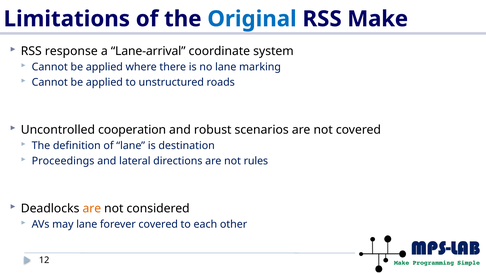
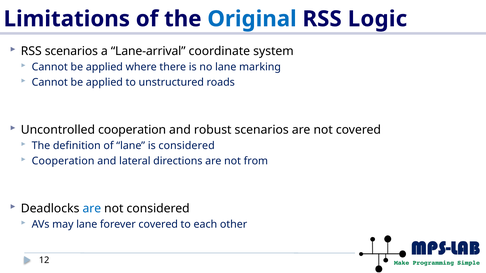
Make: Make -> Logic (377, 19)
RSS response: response -> scenarios (71, 51)
is destination: destination -> considered (187, 146)
Proceedings: Proceedings -> Cooperation (63, 161)
rules: rules -> from (256, 161)
are colour: orange -> blue (92, 209)
